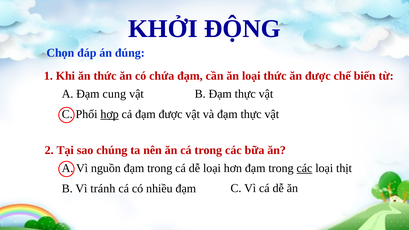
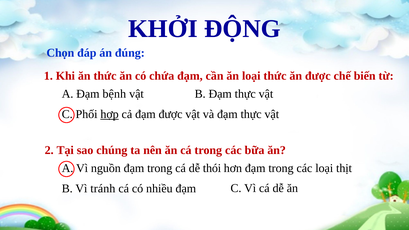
cung: cung -> bệnh (114, 94)
dễ loại: loại -> thói (212, 168)
các underline: present -> none (304, 168)
